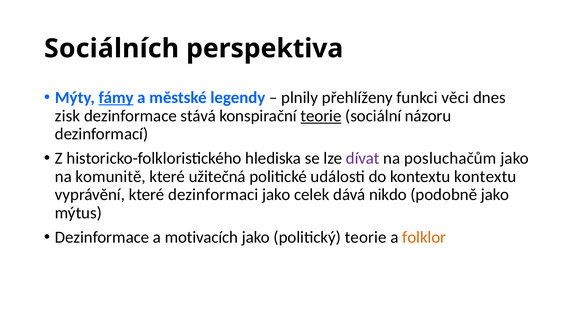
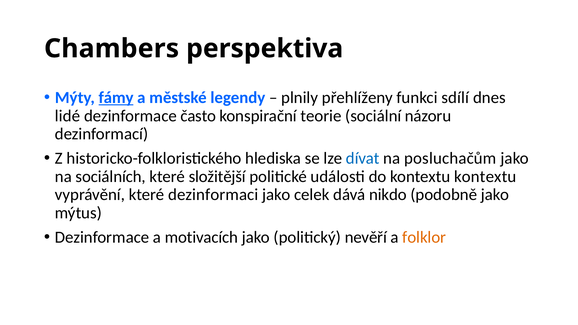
Sociálních: Sociálních -> Chambers (112, 49)
věci: věci -> sdílí (455, 98)
zisk: zisk -> lidé (68, 116)
stává: stává -> často (198, 116)
teorie underline: present -> none (321, 116)
dívat colour: purple -> blue (363, 158)
komunitě: komunitě -> sociálních (111, 177)
užitečná: užitečná -> složitější (217, 177)
politický teorie: teorie -> nevěří (366, 237)
